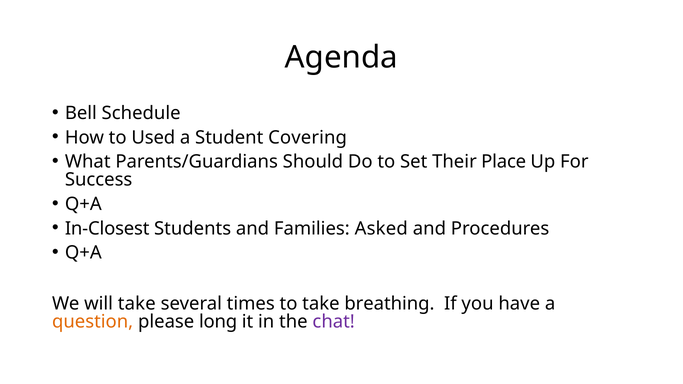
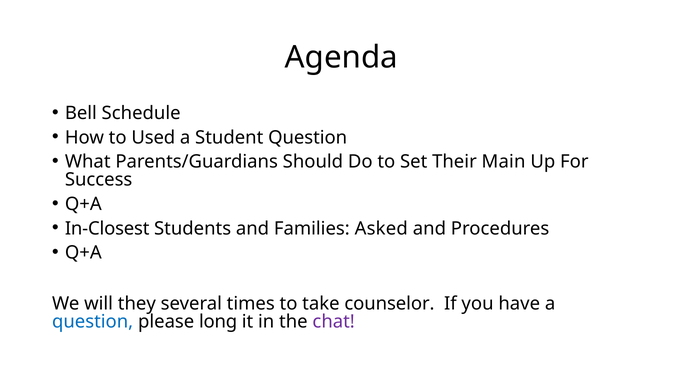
Student Covering: Covering -> Question (308, 137)
Place: Place -> Main (504, 162)
will take: take -> they (137, 304)
breathing: breathing -> counselor (389, 304)
question colour: orange -> blue (93, 322)
